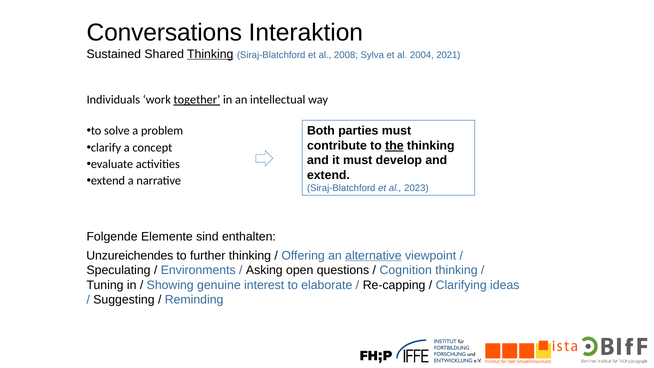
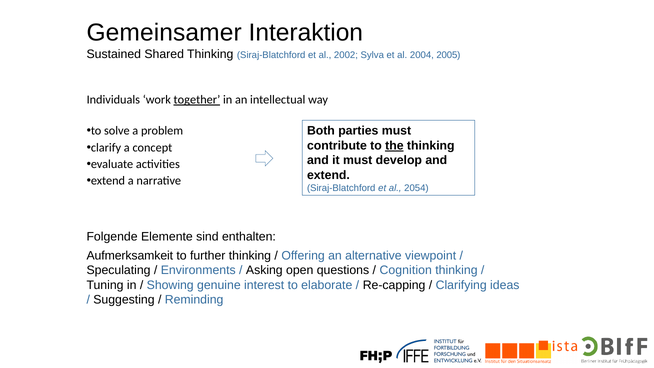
Conversations: Conversations -> Gemeinsamer (164, 33)
Thinking underline: present -> none (210, 54)
2008: 2008 -> 2002 (346, 55)
2021: 2021 -> 2005 (448, 55)
2023: 2023 -> 2054 (416, 188)
Unzureichendes: Unzureichendes -> Aufmerksamkeit (130, 256)
alternative underline: present -> none (373, 256)
